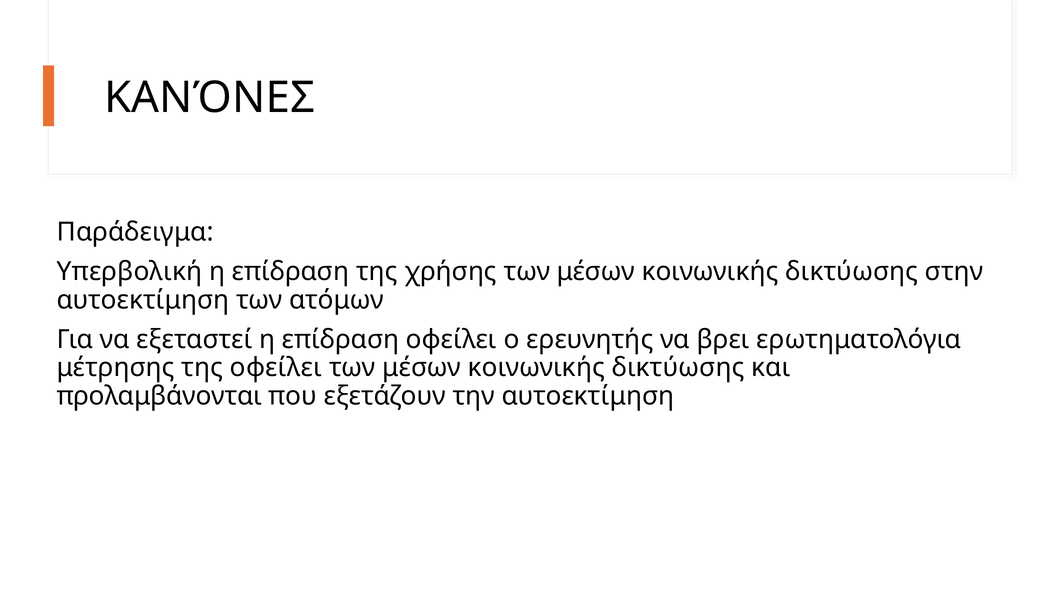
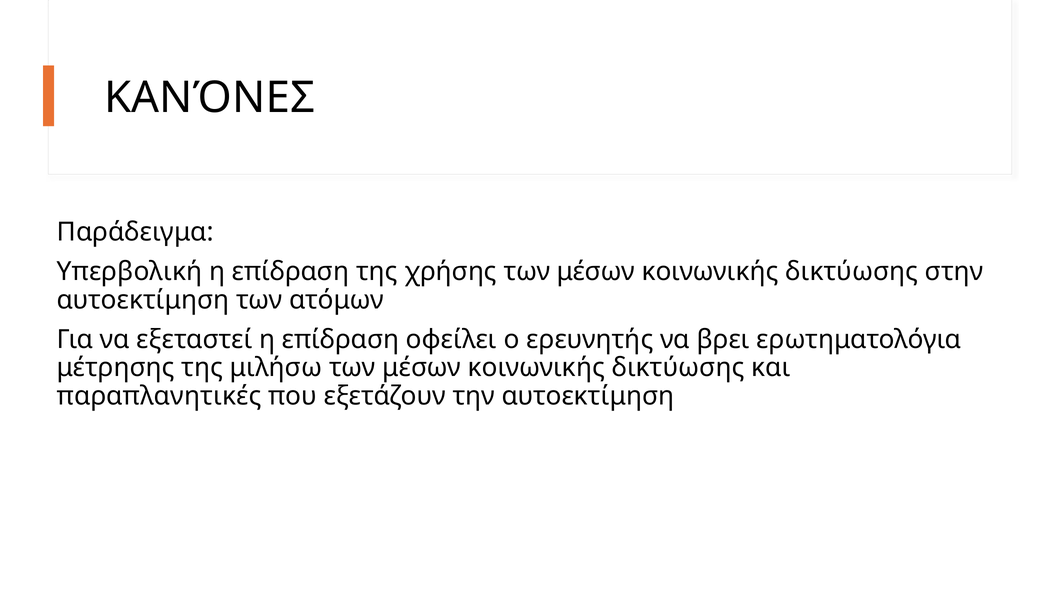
της οφείλει: οφείλει -> μιλήσω (276, 368)
προλαμβάνονται: προλαμβάνονται -> παραπλανητικές (159, 396)
